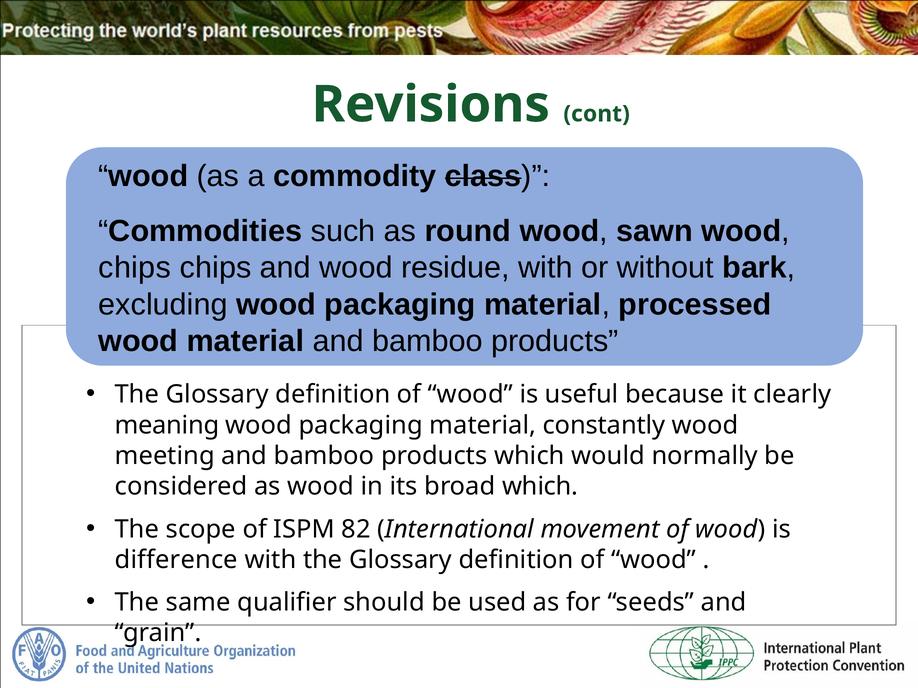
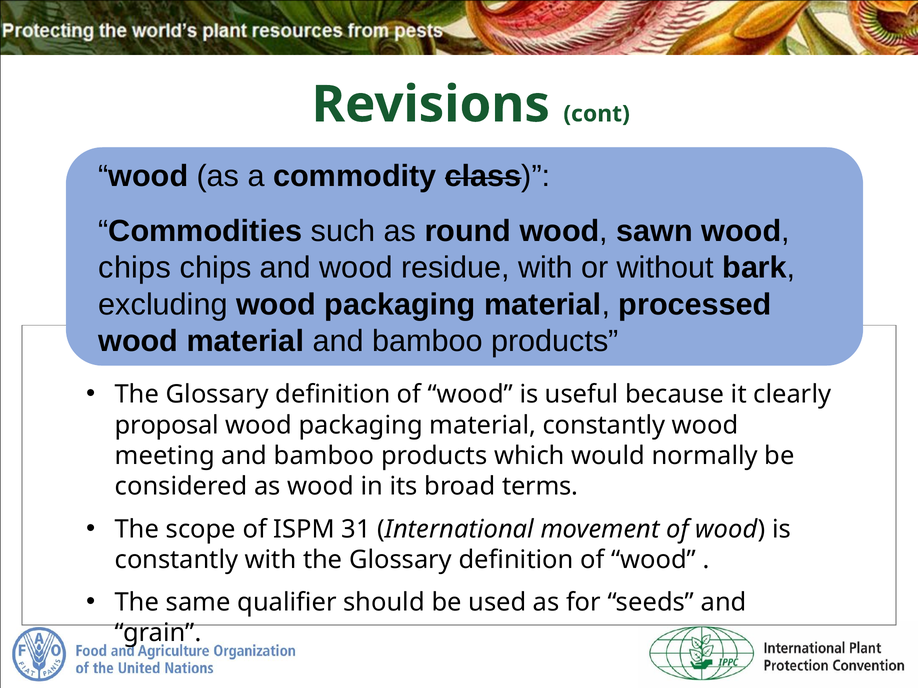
meaning: meaning -> proposal (167, 425)
broad which: which -> terms (540, 487)
82: 82 -> 31 (356, 529)
difference: difference -> constantly (176, 560)
